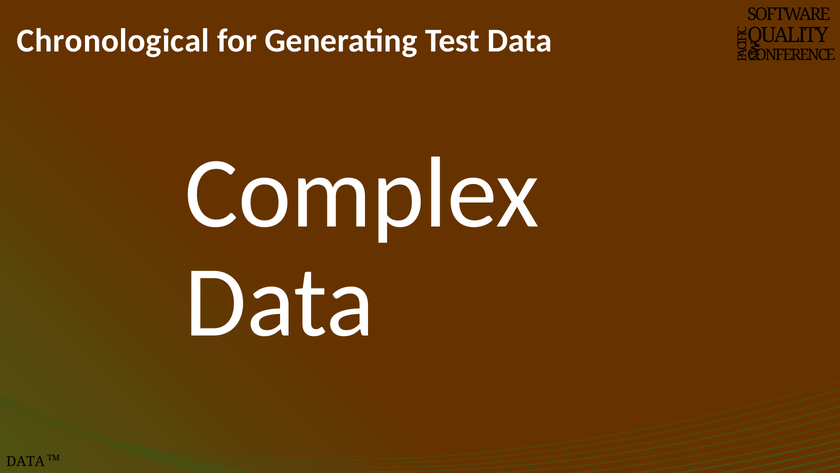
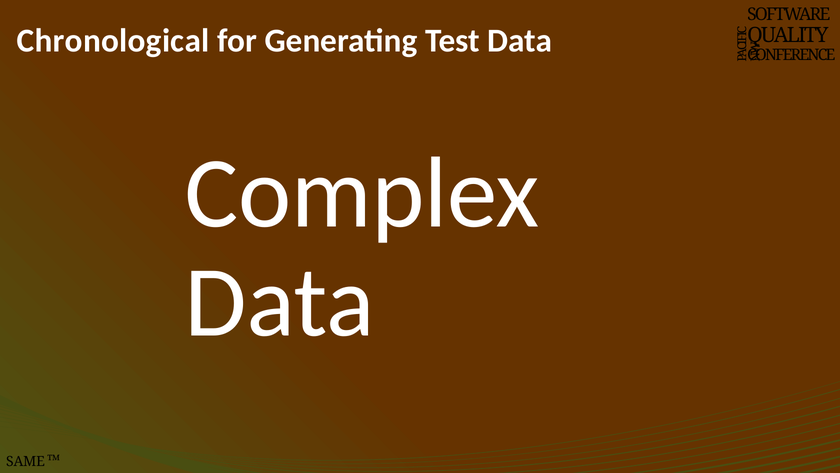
DATA: DATA -> SAME (25, 461)
